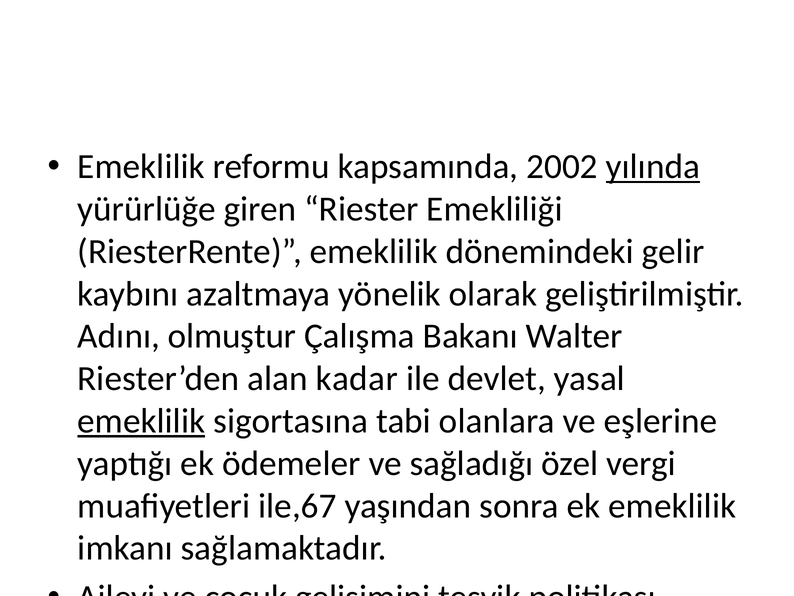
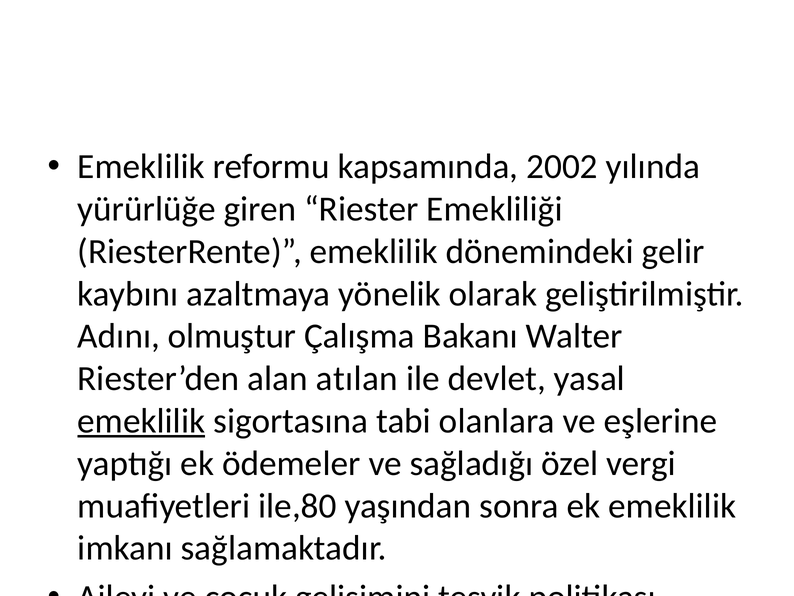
yılında underline: present -> none (653, 167)
kadar: kadar -> atılan (357, 378)
ile,67: ile,67 -> ile,80 (297, 505)
